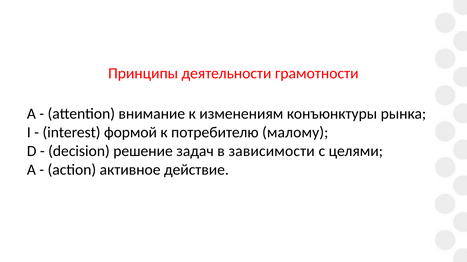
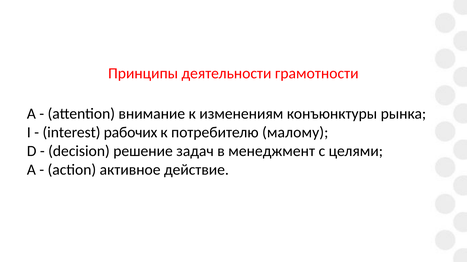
формой: формой -> рабочих (131, 133)
зависимости: зависимости -> менеджмент (272, 151)
